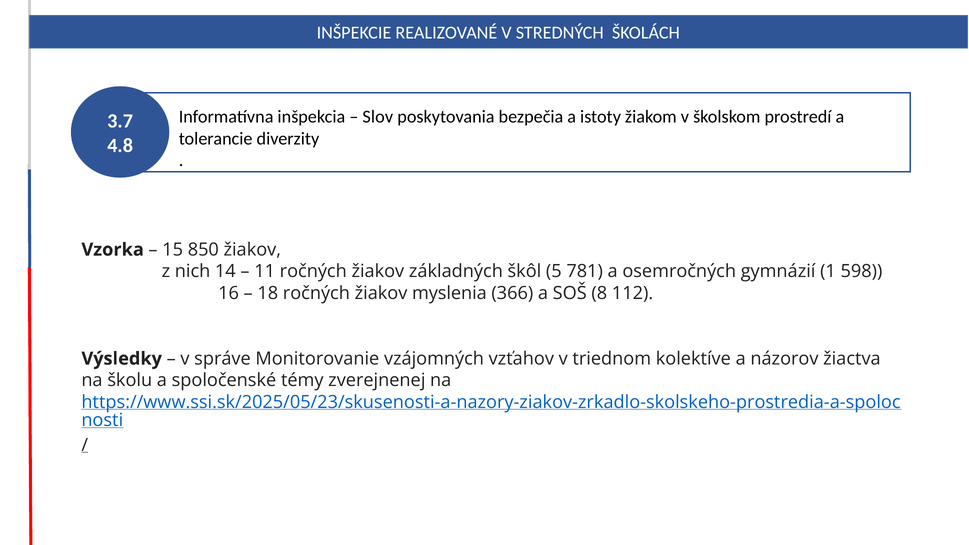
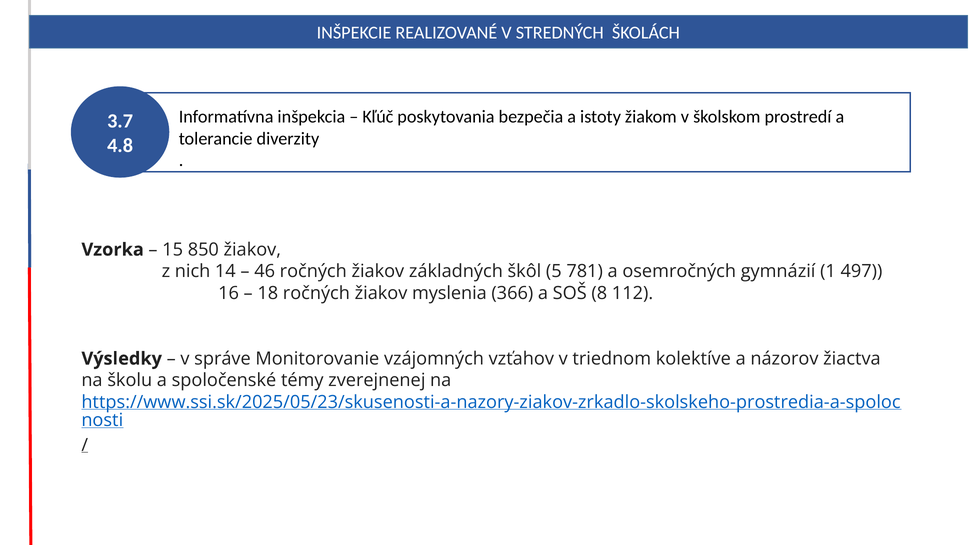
Slov: Slov -> Kľúč (378, 117)
11: 11 -> 46 (265, 272)
598: 598 -> 497 (861, 272)
